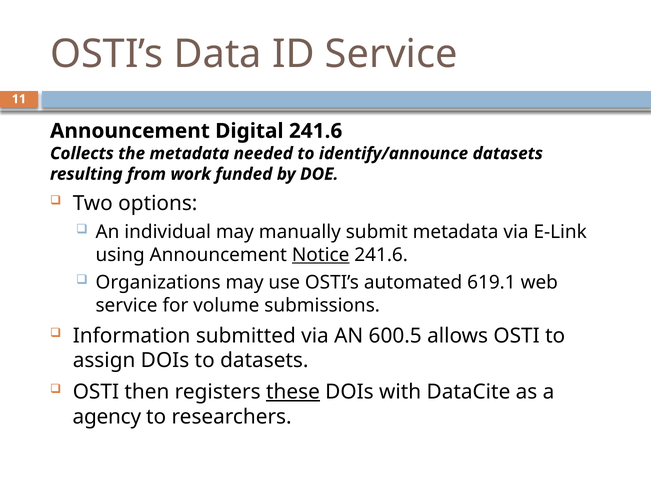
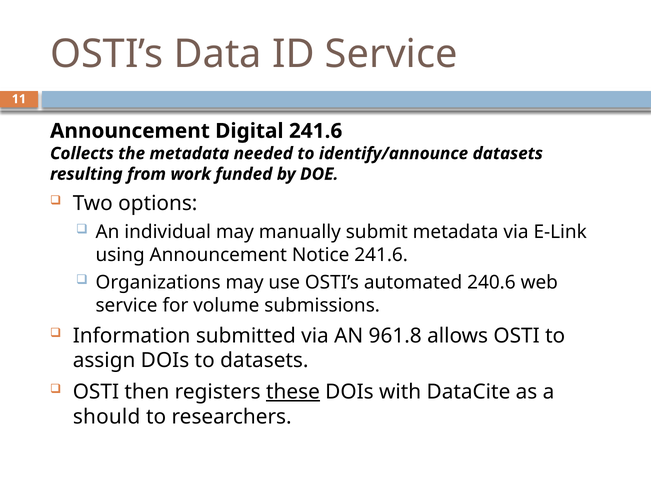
Notice underline: present -> none (321, 255)
619.1: 619.1 -> 240.6 (491, 283)
600.5: 600.5 -> 961.8 (395, 336)
agency: agency -> should (107, 417)
